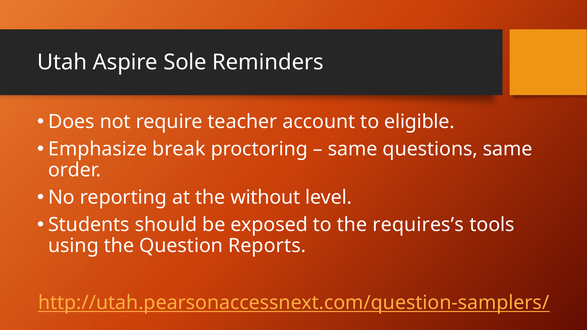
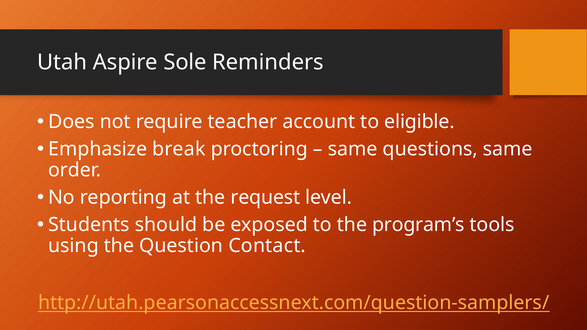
without: without -> request (265, 198)
requires’s: requires’s -> program’s (418, 225)
Reports: Reports -> Contact (267, 246)
